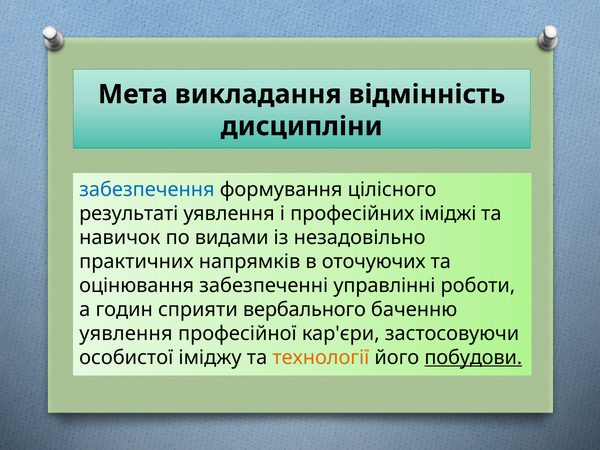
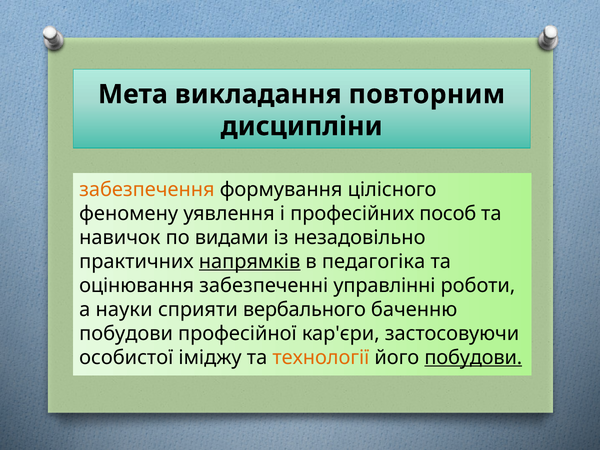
відмінність: відмінність -> повторним (427, 94)
забезпечення colour: blue -> orange (147, 189)
результаті: результаті -> феномену (129, 213)
іміджі: іміджі -> пособ (448, 213)
напрямків underline: none -> present (250, 261)
оточуючих: оточуючих -> педагогіка (374, 261)
годин: годин -> науки (124, 309)
уявлення: уявлення -> побудови (126, 333)
